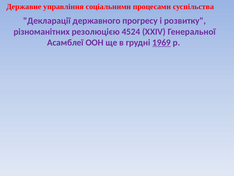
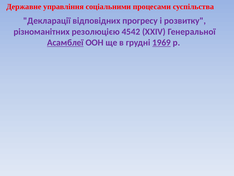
державного: державного -> відповідних (96, 21)
4524: 4524 -> 4542 (131, 32)
Асамблеї underline: none -> present (65, 43)
